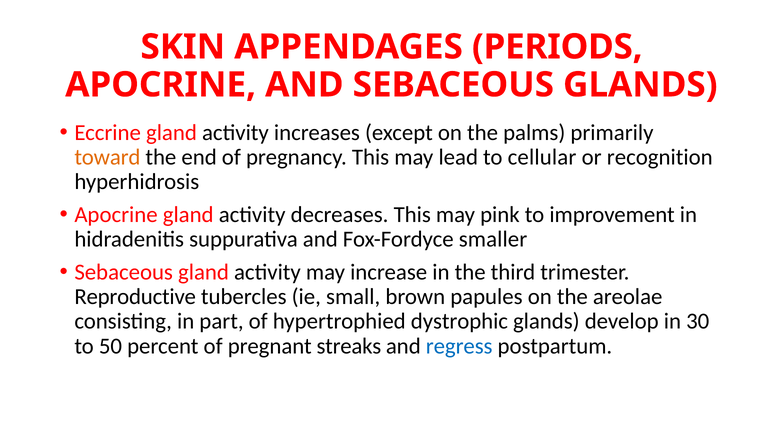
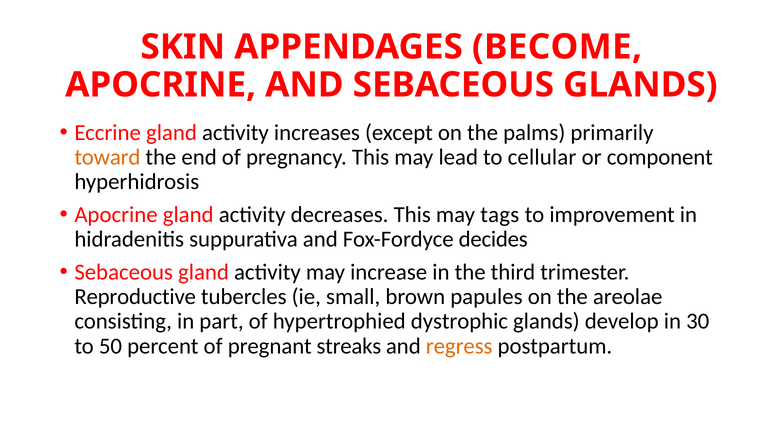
PERIODS: PERIODS -> BECOME (557, 47)
recognition: recognition -> component (660, 157)
pink: pink -> tags (500, 214)
smaller: smaller -> decides (493, 239)
regress colour: blue -> orange (459, 346)
